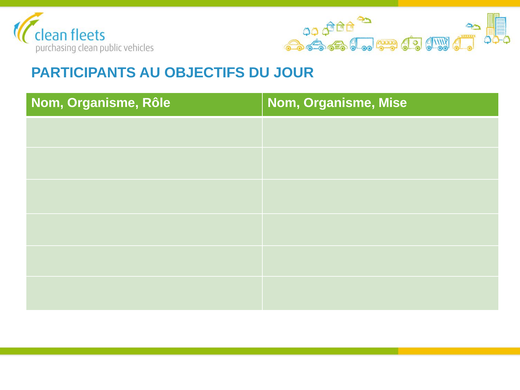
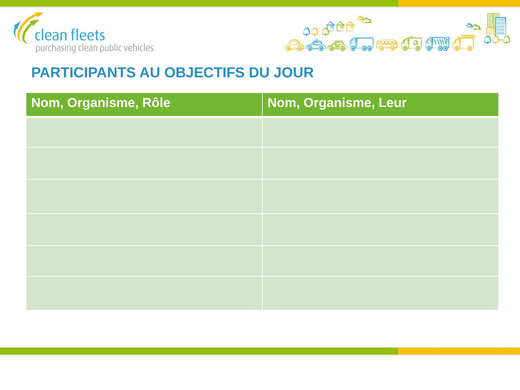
Mise: Mise -> Leur (393, 103)
